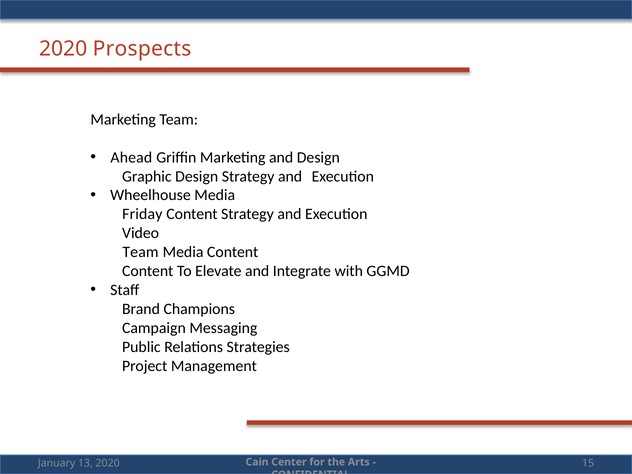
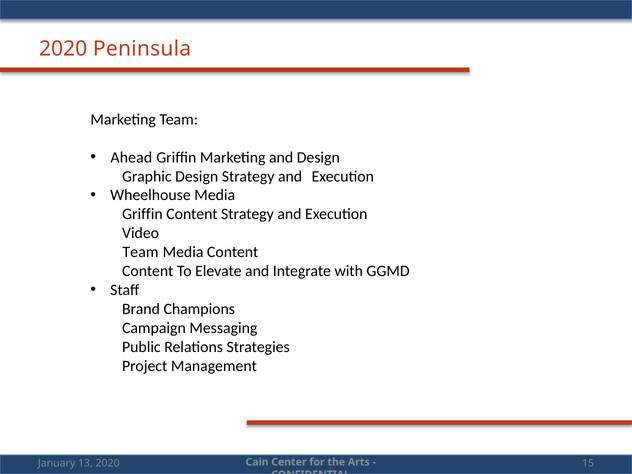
Prospects: Prospects -> Peninsula (142, 49)
Friday: Friday -> Griffin (142, 214)
